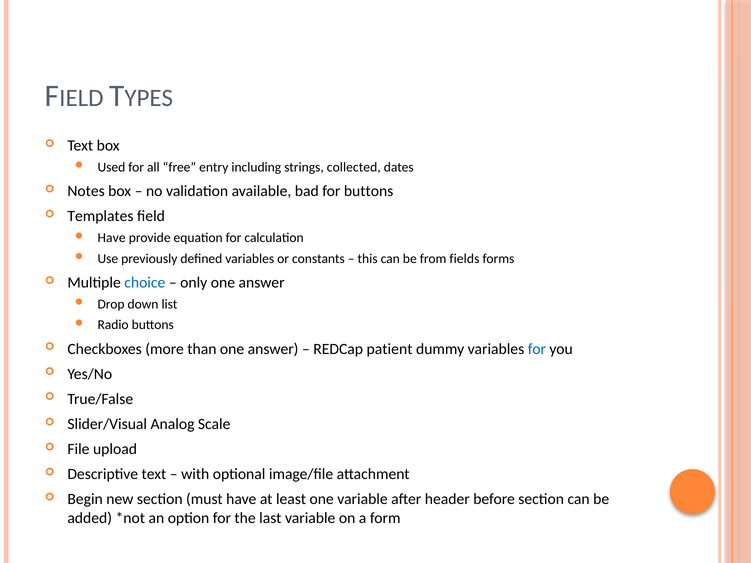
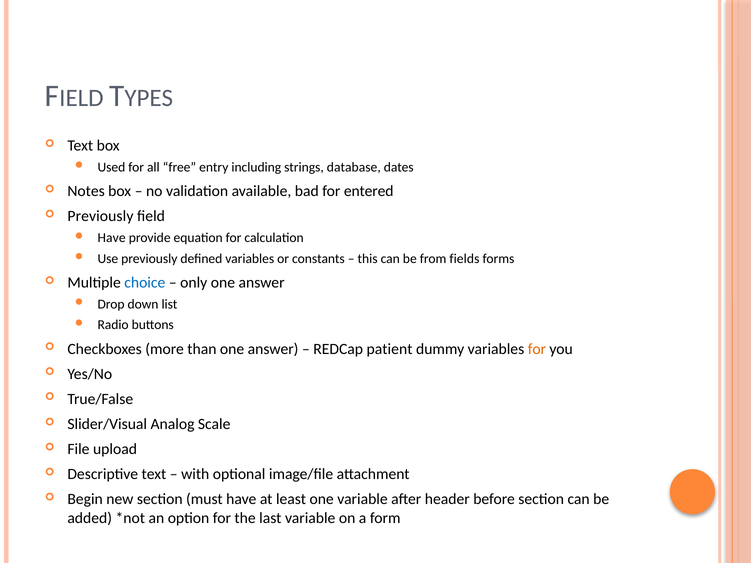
collected: collected -> database (354, 167)
for buttons: buttons -> entered (369, 191)
Templates: Templates -> Previously (100, 216)
for colour: blue -> orange (537, 349)
